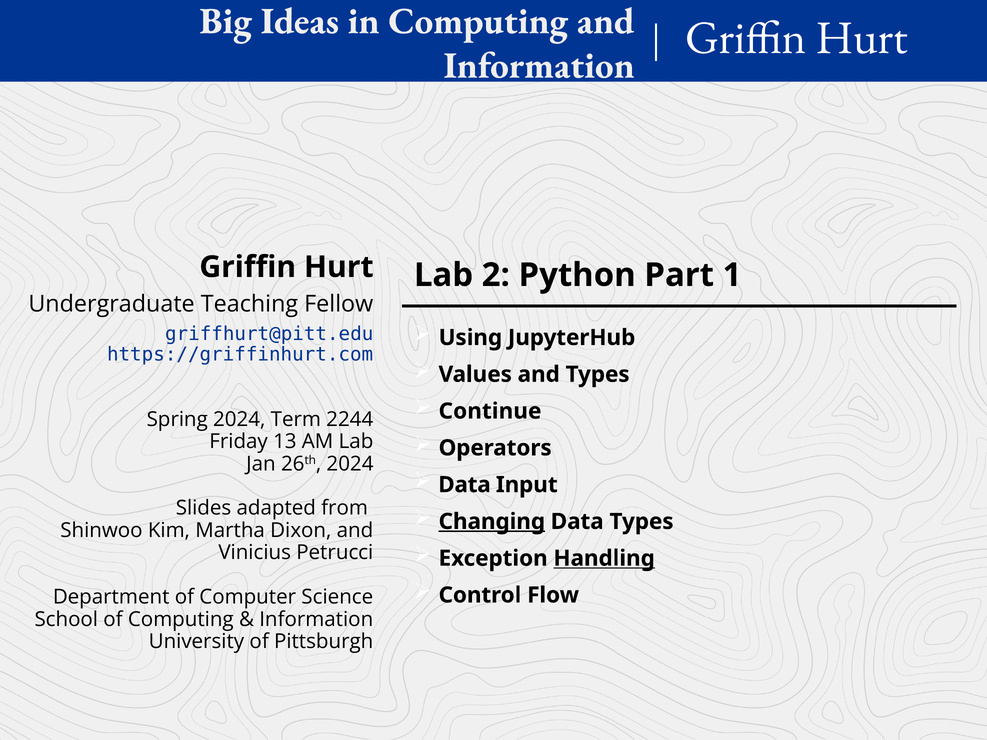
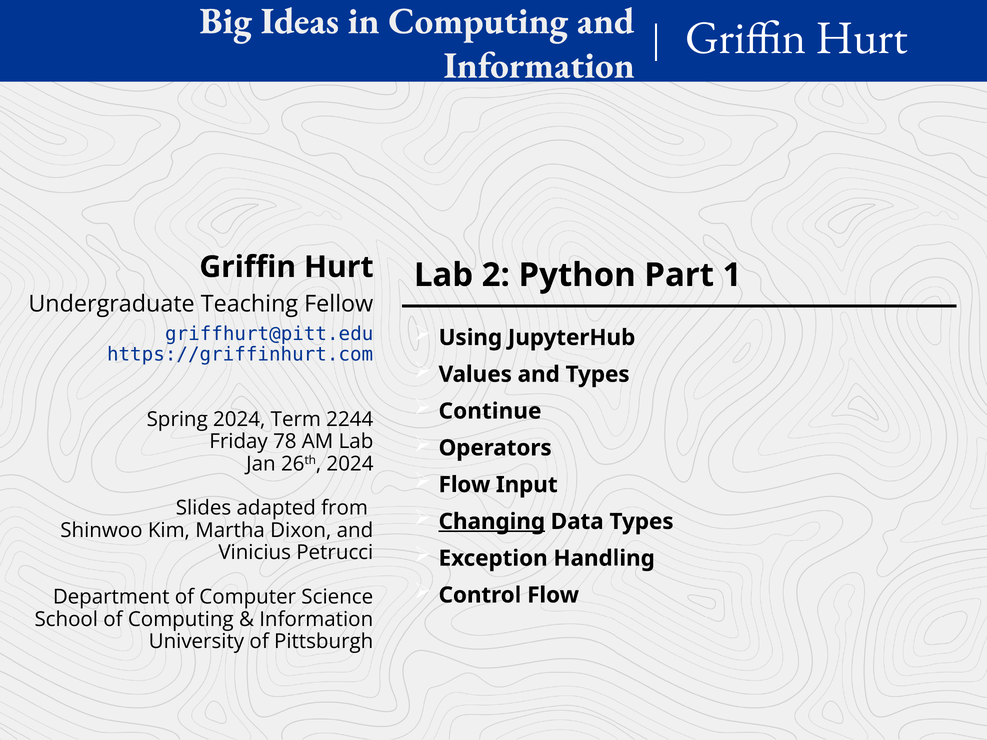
13: 13 -> 78 (285, 442)
Data: Data -> Flow (464, 485)
Handling underline: present -> none (604, 559)
